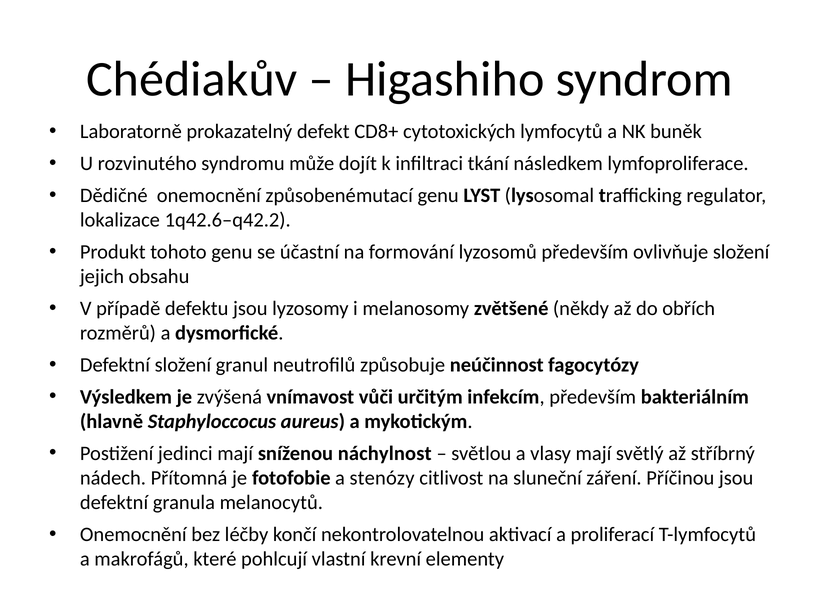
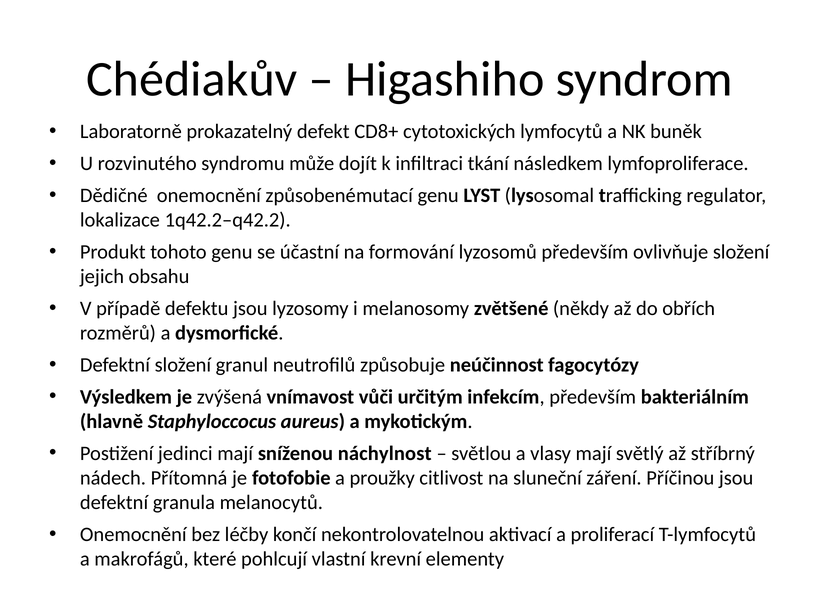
1q42.6–q42.2: 1q42.6–q42.2 -> 1q42.2–q42.2 (228, 220)
stenózy: stenózy -> proužky (382, 478)
